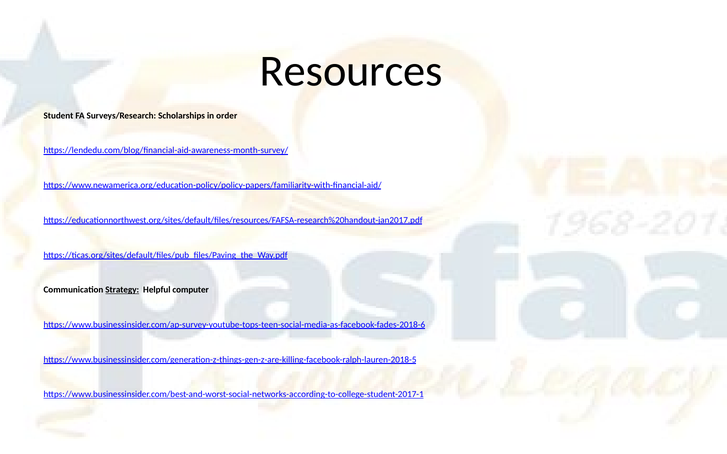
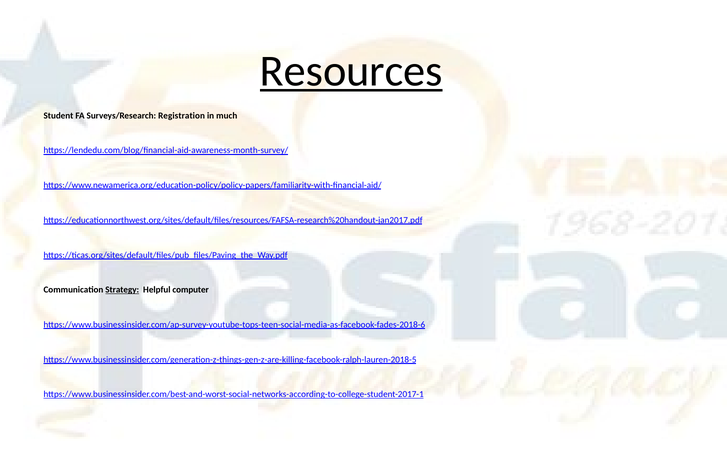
Resources underline: none -> present (351, 71)
Scholarships: Scholarships -> Registration (182, 116)
order: order -> much (227, 116)
